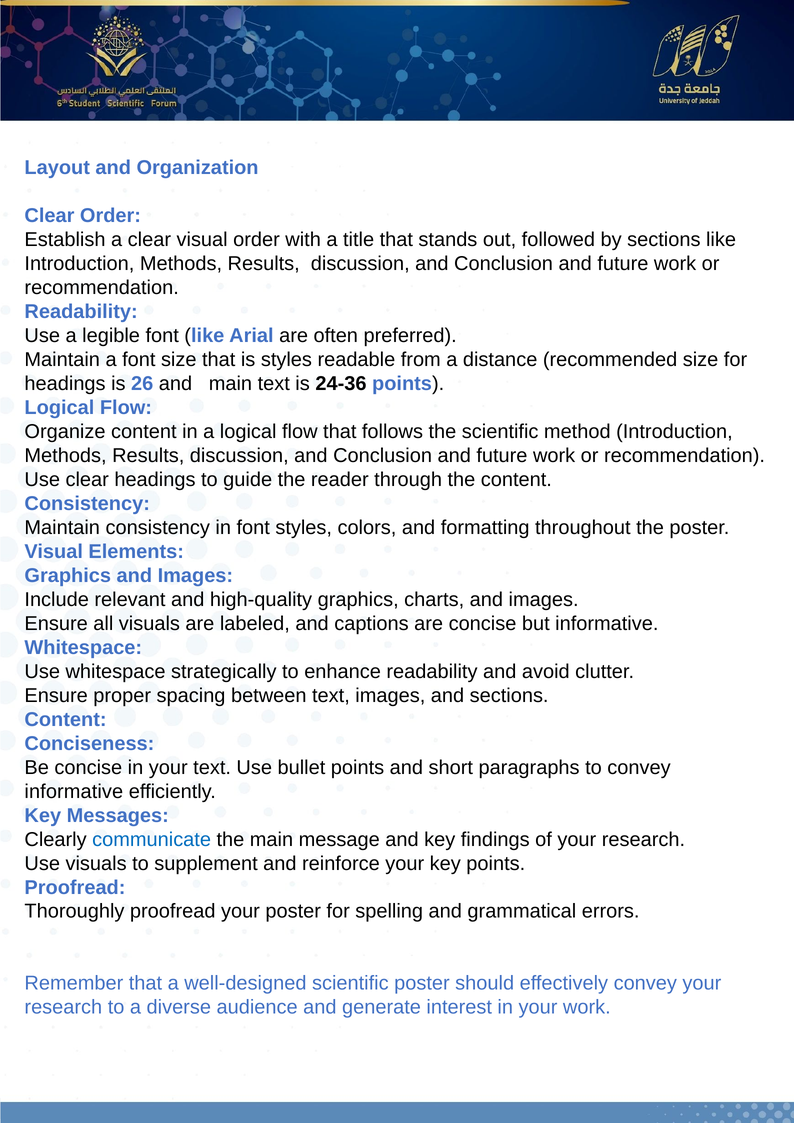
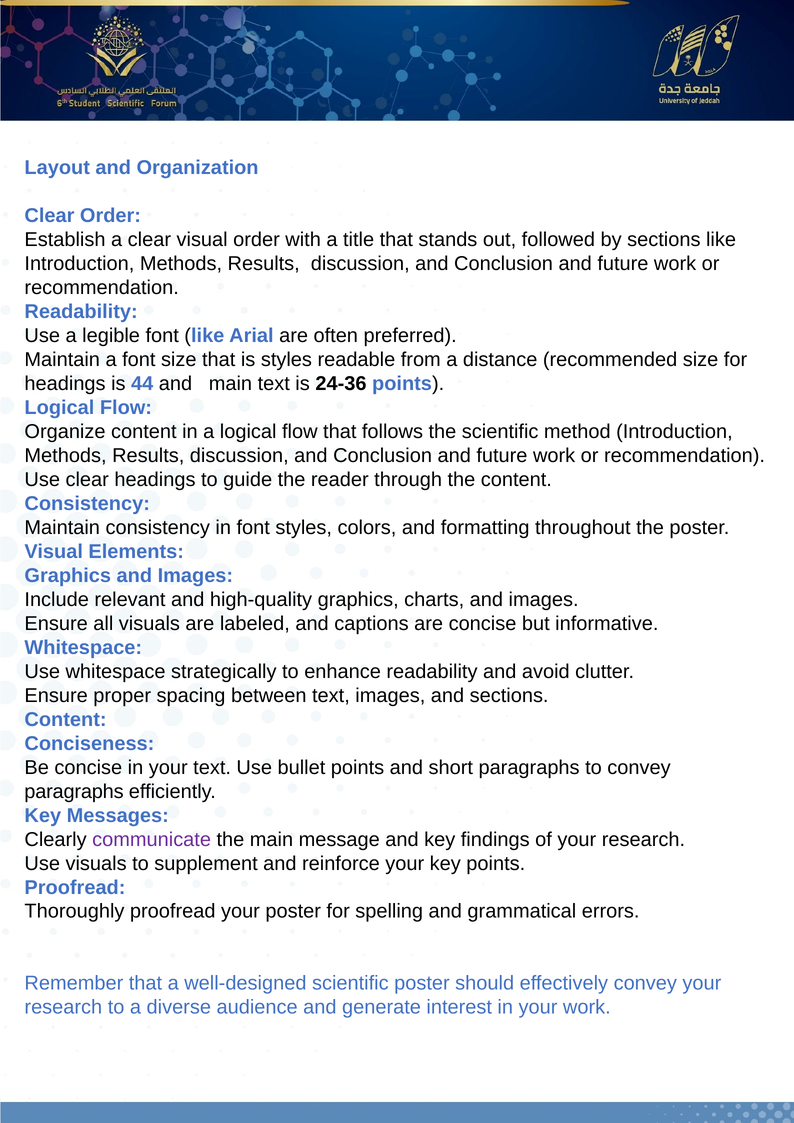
26: 26 -> 44 (142, 383)
informative: informative -> paragraphs (74, 791)
communicate colour: blue -> purple (152, 839)
